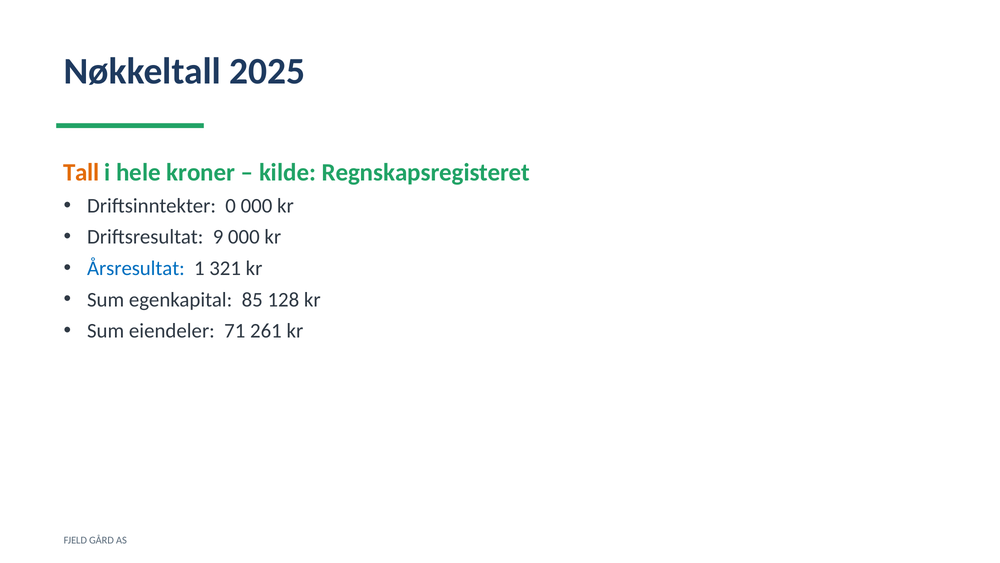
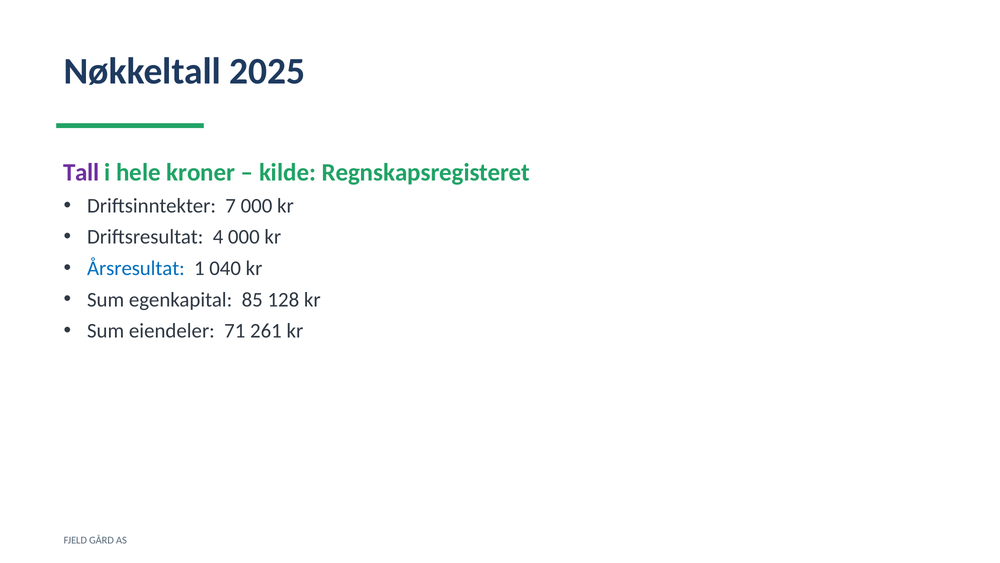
Tall colour: orange -> purple (81, 172)
0: 0 -> 7 (231, 206)
9: 9 -> 4 (218, 237)
321: 321 -> 040 (225, 268)
